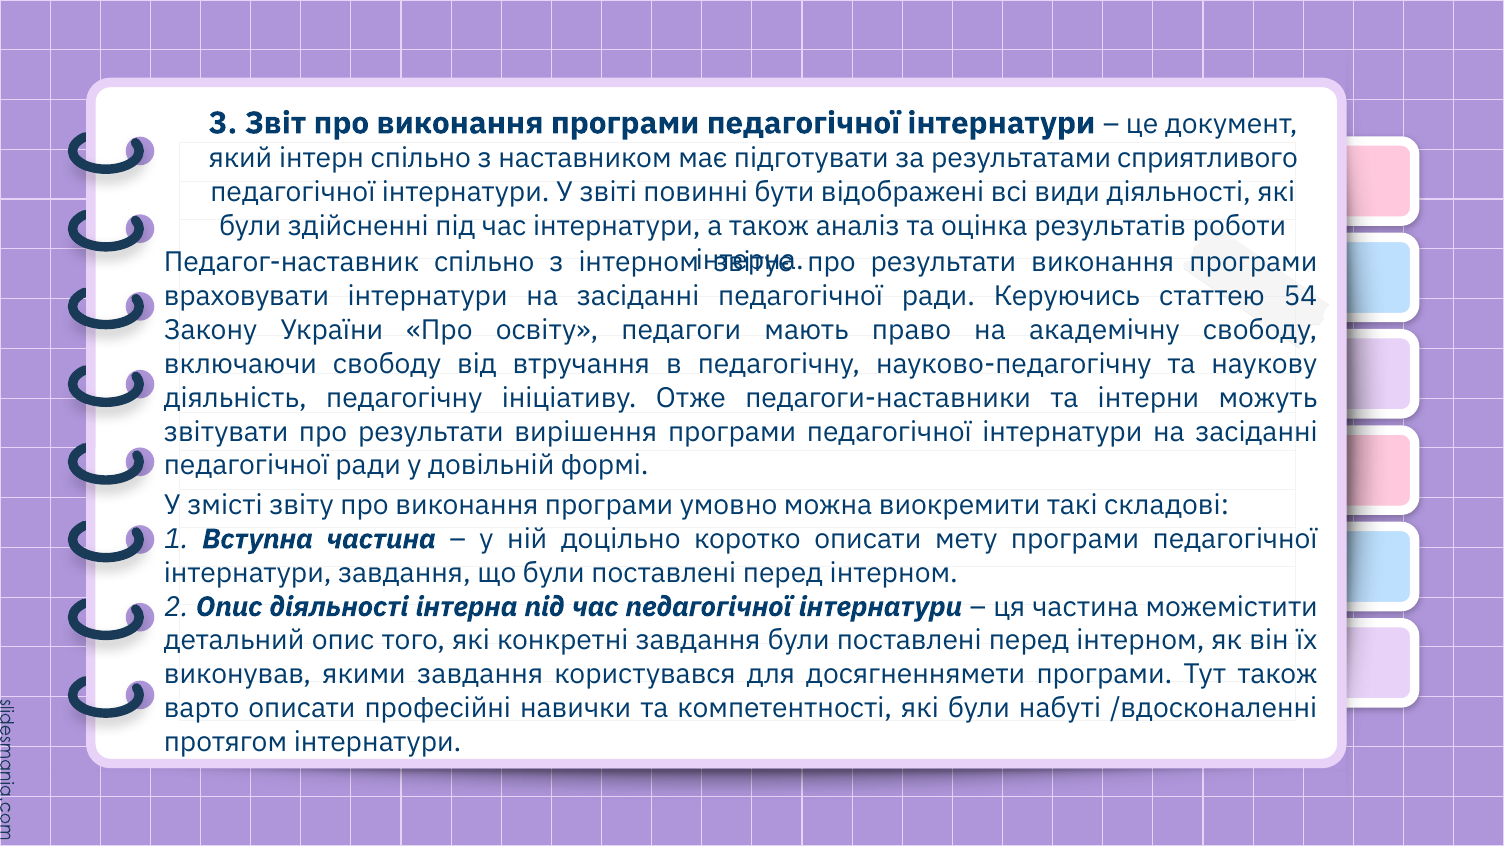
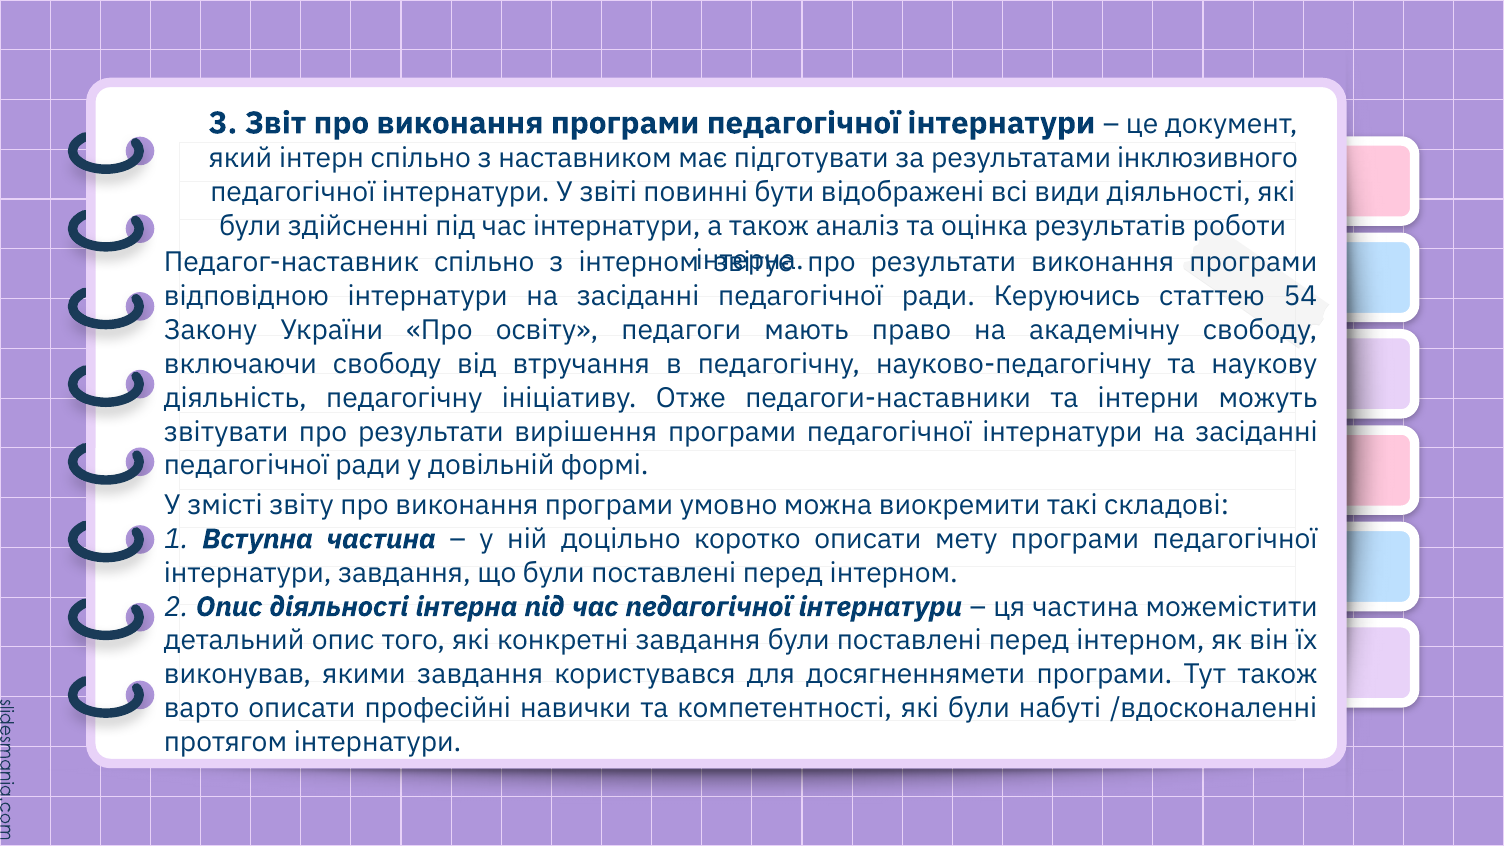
сприятливого: сприятливого -> інклюзивного (1208, 159)
враховувати: враховувати -> відповідною (246, 296)
